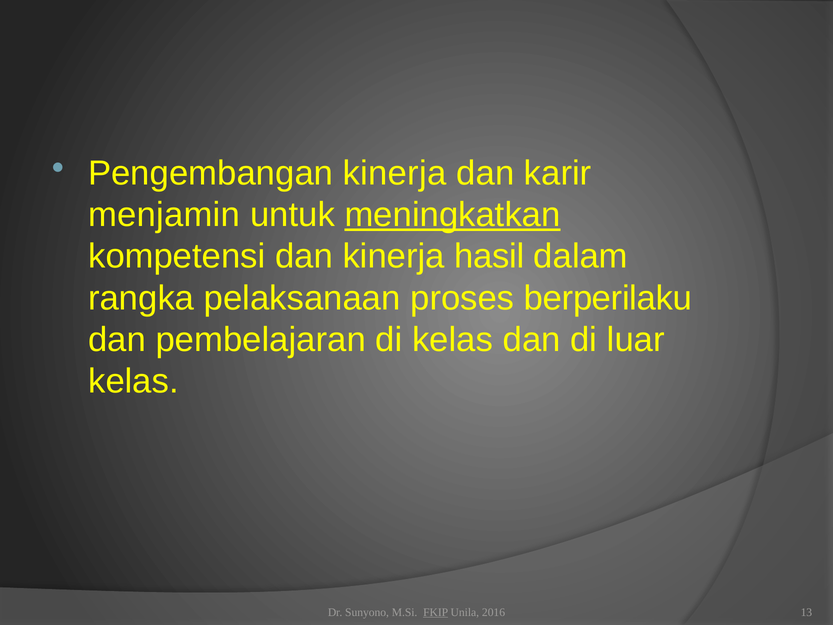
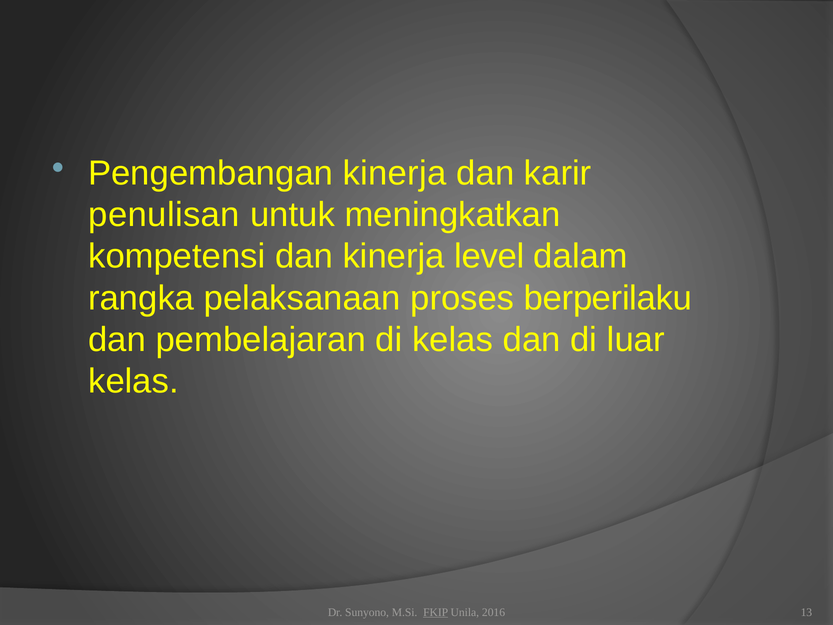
menjamin: menjamin -> penulisan (164, 215)
meningkatkan underline: present -> none (453, 215)
hasil: hasil -> level (489, 256)
